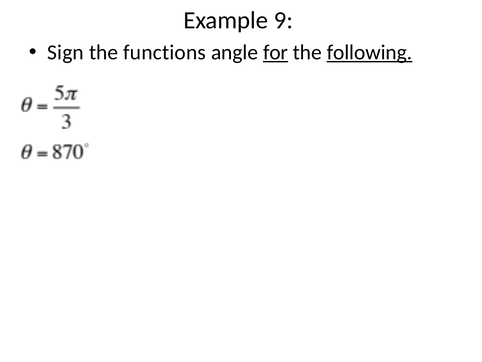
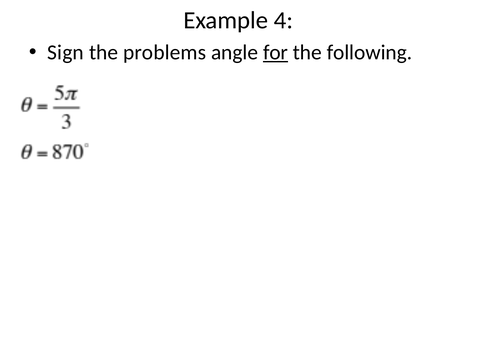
9: 9 -> 4 (283, 20)
functions: functions -> problems (165, 52)
following underline: present -> none (369, 52)
